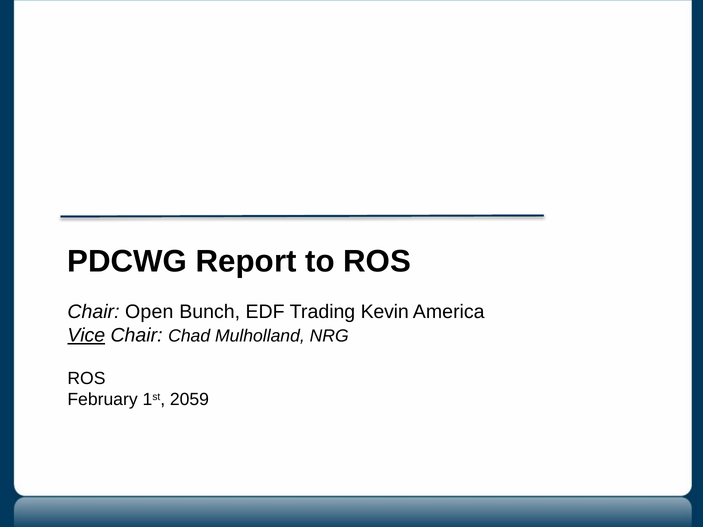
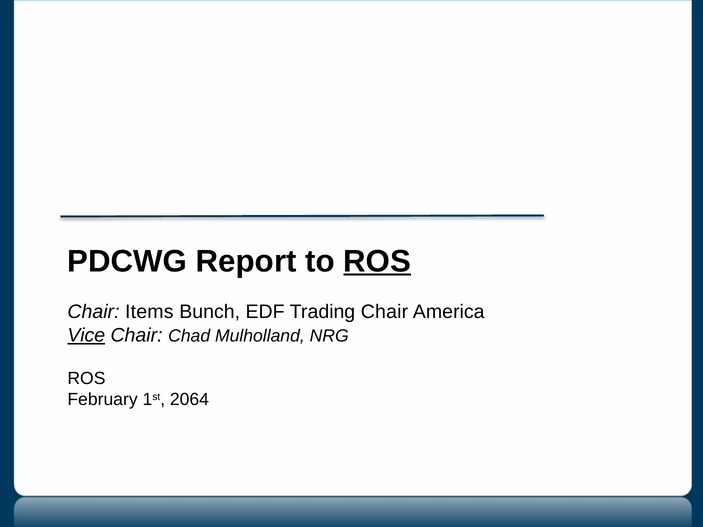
ROS underline: none -> present (377, 261)
Open: Open -> Items (149, 312)
Trading Kevin: Kevin -> Chair (385, 312)
2059: 2059 -> 2064 (189, 400)
